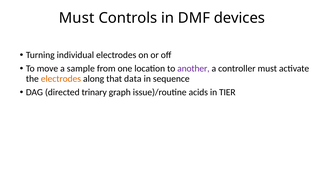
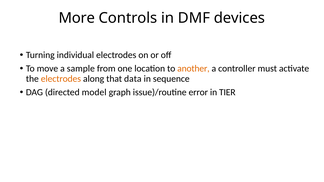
Must: Must -> More (77, 18)
another colour: purple -> orange (193, 69)
trinary: trinary -> model (94, 92)
acids: acids -> error (198, 92)
